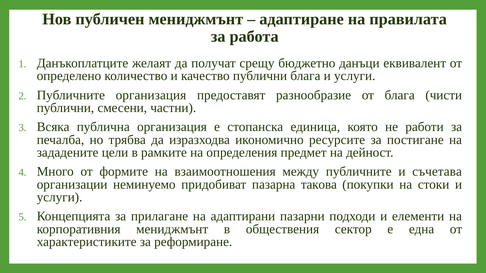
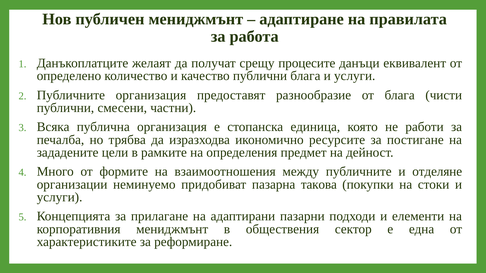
бюджетно: бюджетно -> процесите (307, 63)
съчетава: съчетава -> отделяне (437, 172)
